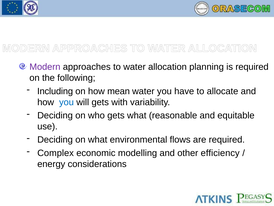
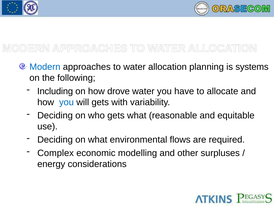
Modern colour: purple -> blue (45, 67)
is required: required -> systems (252, 67)
mean: mean -> drove (119, 91)
efficiency: efficiency -> surpluses (220, 153)
